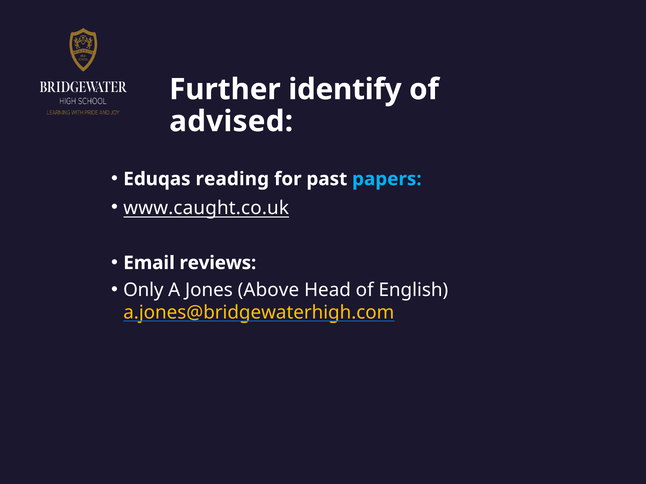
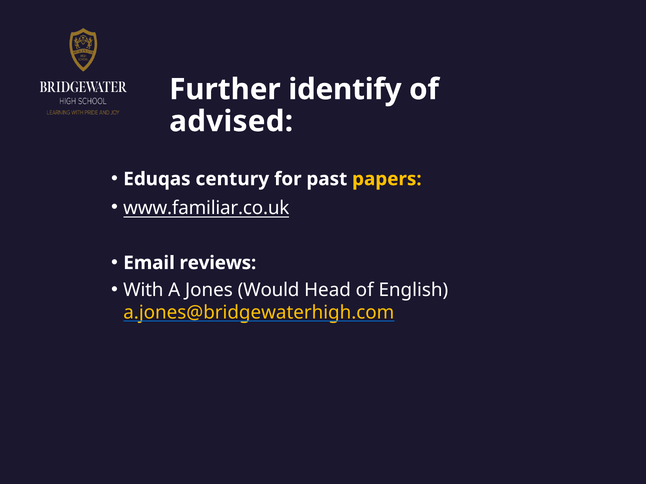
reading: reading -> century (232, 179)
papers colour: light blue -> yellow (387, 179)
www.caught.co.uk: www.caught.co.uk -> www.familiar.co.uk (206, 208)
Only: Only -> With (143, 290)
Above: Above -> Would (269, 290)
